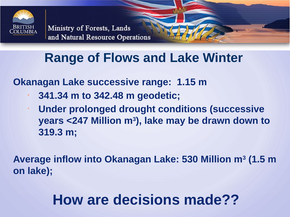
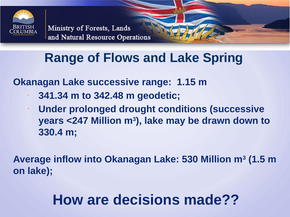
Winter: Winter -> Spring (223, 58)
319.3: 319.3 -> 330.4 (51, 133)
